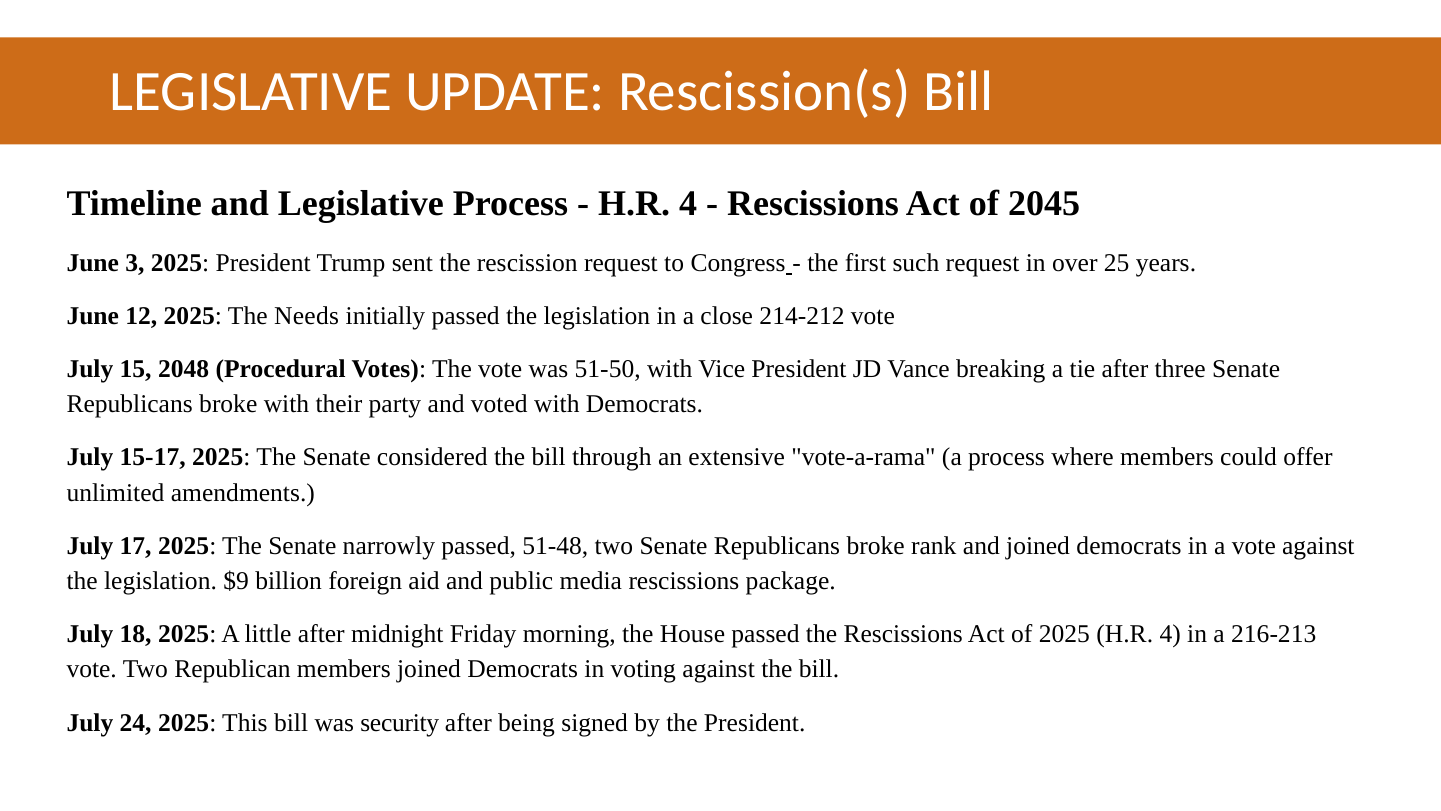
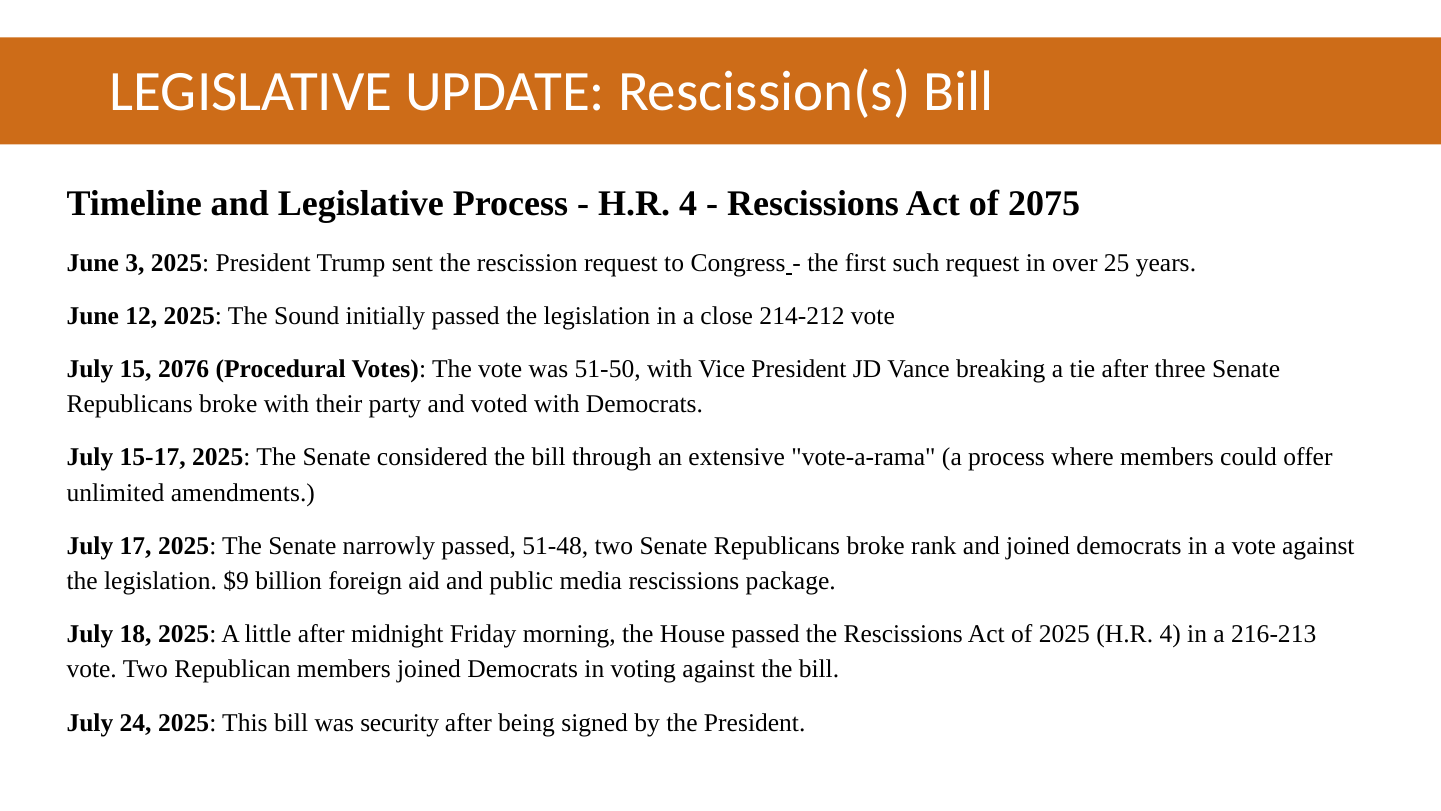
2045: 2045 -> 2075 (1044, 204)
Needs: Needs -> Sound (307, 316)
2048: 2048 -> 2076 (184, 369)
